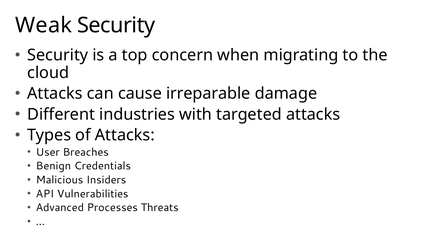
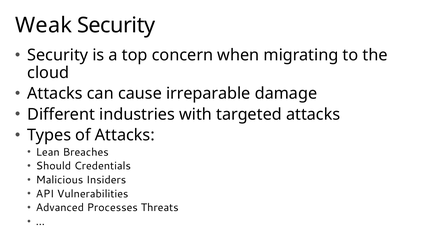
User: User -> Lean (48, 152)
Benign: Benign -> Should (53, 166)
